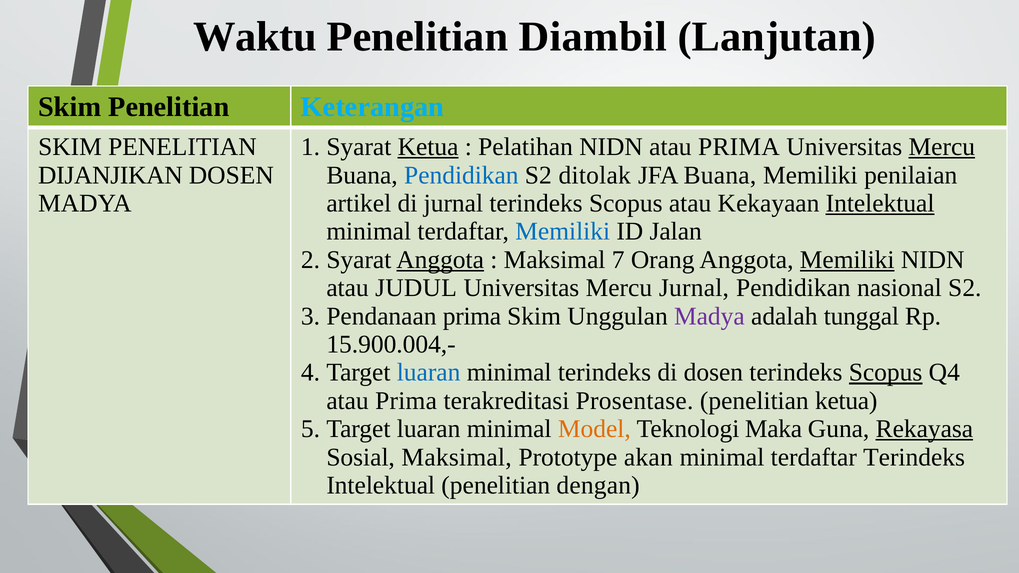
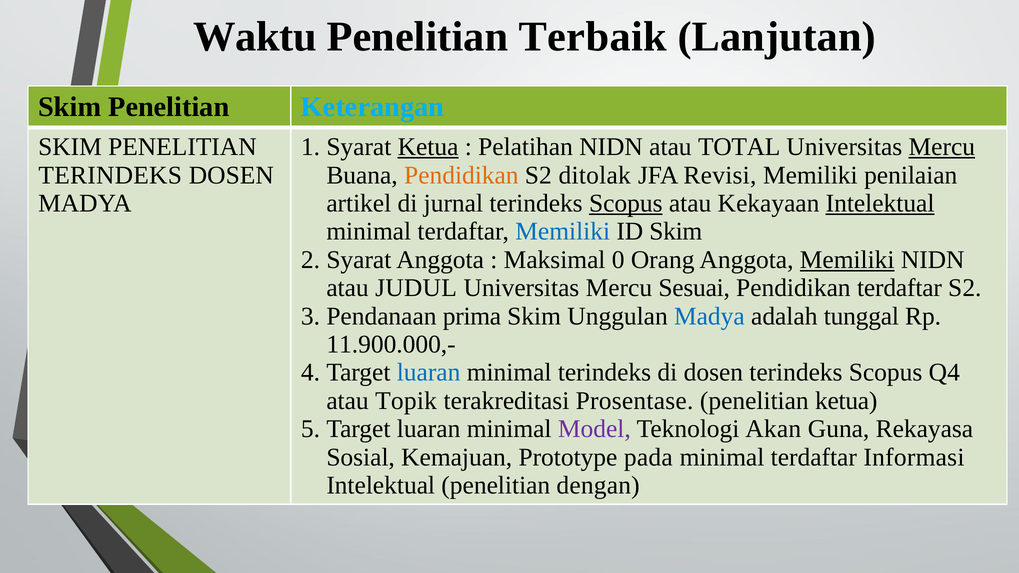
Diambil: Diambil -> Terbaik (593, 37)
NIDN atau PRIMA: PRIMA -> TOTAL (739, 147)
DIJANJIKAN: DIJANJIKAN -> TERINDEKS (110, 175)
Pendidikan colour: blue -> orange (461, 175)
JFA Buana: Buana -> Revisi (720, 175)
Scopus underline: none -> present (626, 203)
ID Jalan: Jalan -> Skim (676, 232)
Anggota underline: present -> none (440, 260)
7: 7 -> 0 (618, 260)
Mercu Jurnal: Jurnal -> Sesuai (694, 288)
Pendidikan nasional: nasional -> terdaftar (899, 288)
Madya colour: purple -> blue (709, 316)
15.900.004,-: 15.900.004,- -> 11.900.000,- (391, 344)
Scopus underline: present -> none (886, 373)
Prima: Prima -> Topik (406, 401)
Model colour: orange -> purple (594, 429)
Maka: Maka -> Akan (773, 429)
Rekayasa underline: present -> none (924, 429)
Sosial Maksimal: Maksimal -> Kemajuan (457, 457)
akan: akan -> pada (648, 457)
terdaftar Terindeks: Terindeks -> Informasi (914, 457)
